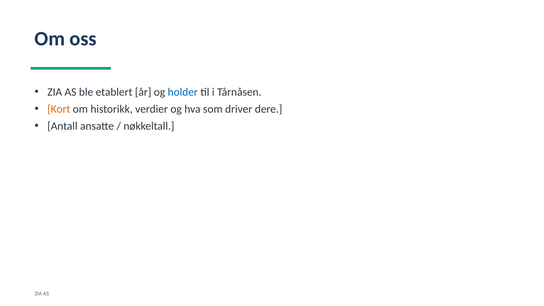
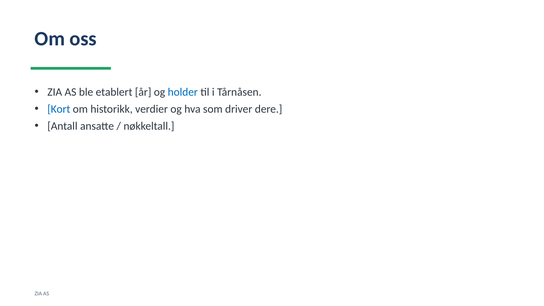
Kort colour: orange -> blue (59, 109)
